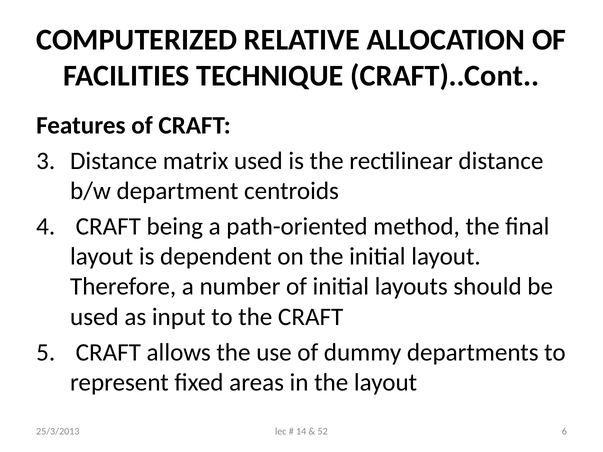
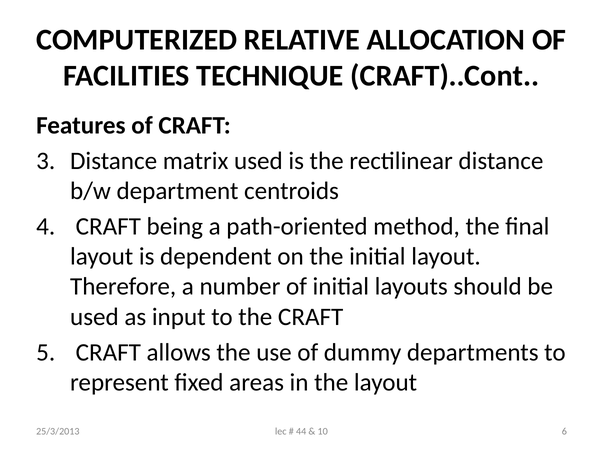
14: 14 -> 44 (301, 432)
52: 52 -> 10 (323, 432)
